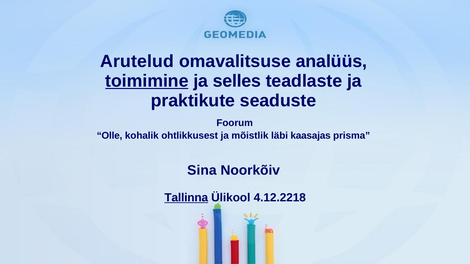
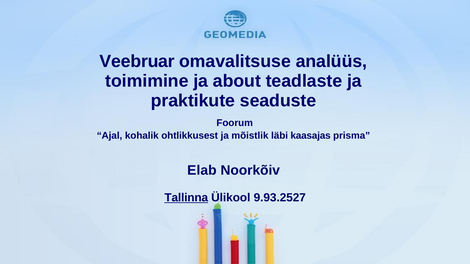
Arutelud: Arutelud -> Veebruar (137, 61)
toimimine underline: present -> none (147, 81)
selles: selles -> about (237, 81)
Olle: Olle -> Ajal (110, 136)
Sina: Sina -> Elab (202, 171)
4.12.2218: 4.12.2218 -> 9.93.2527 (280, 198)
